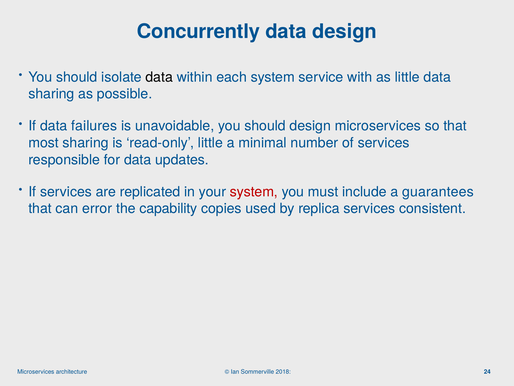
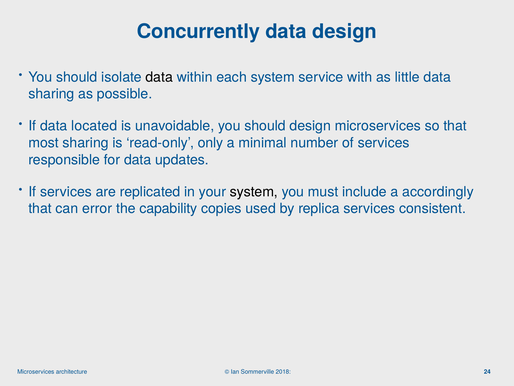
failures: failures -> located (94, 126)
read-only little: little -> only (210, 143)
system colour: red -> black (254, 191)
guarantees: guarantees -> accordingly (438, 191)
